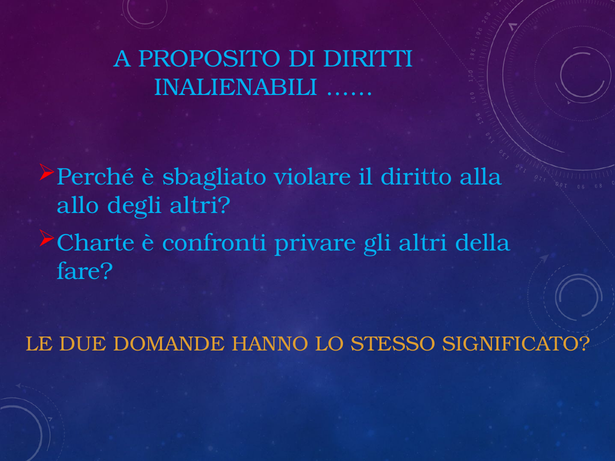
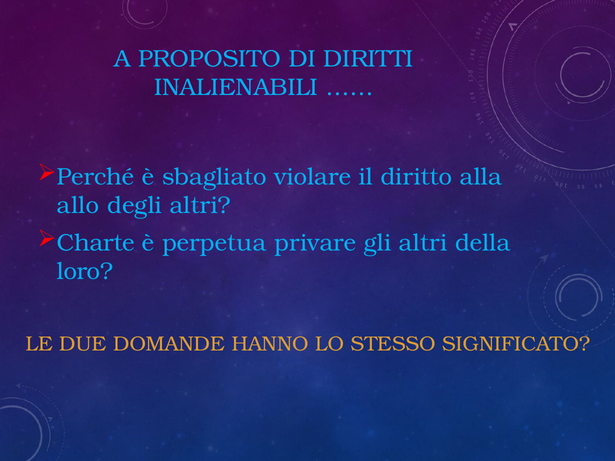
confronti: confronti -> perpetua (214, 243)
fare: fare -> loro (85, 271)
